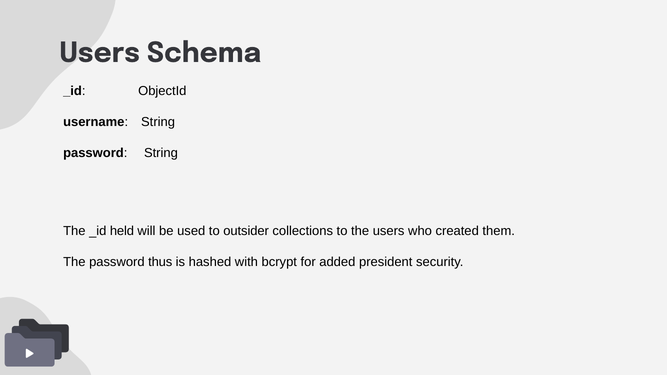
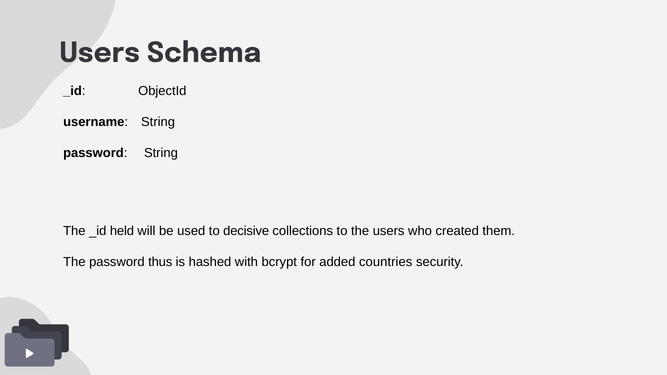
outsider: outsider -> decisive (246, 231)
president: president -> countries (386, 262)
